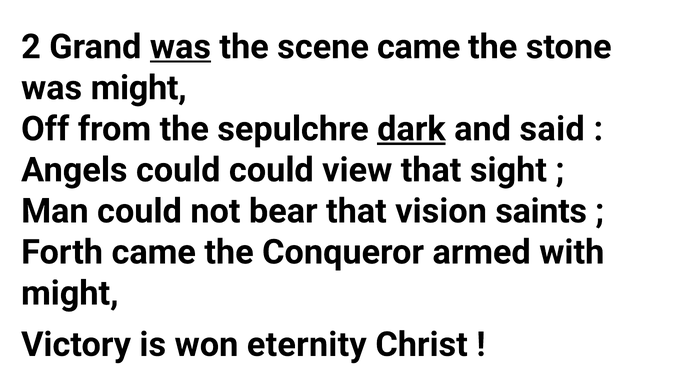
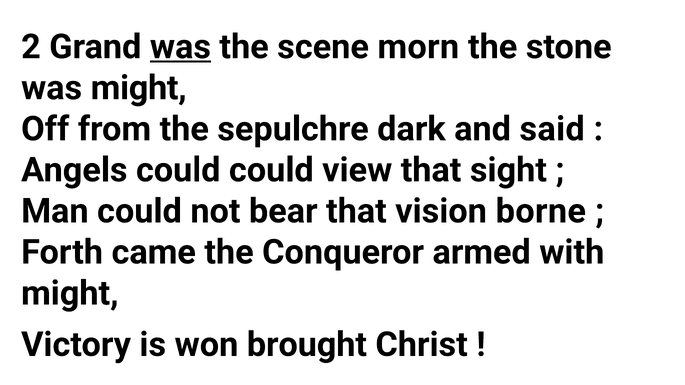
scene came: came -> morn (418, 47)
dark underline: present -> none (411, 129)
saints: saints -> borne (541, 211)
eternity: eternity -> brought (307, 345)
